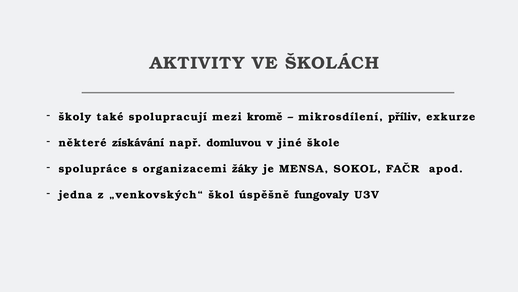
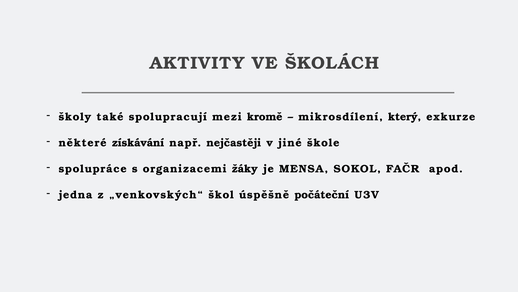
příliv: příliv -> který (405, 117)
domluvou: domluvou -> nejčastěji (234, 143)
fungovaly: fungovaly -> počáteční (322, 194)
